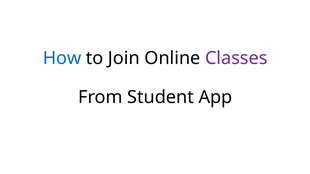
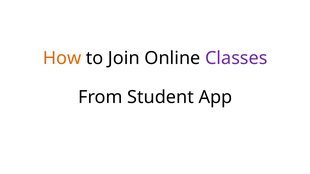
How colour: blue -> orange (62, 58)
